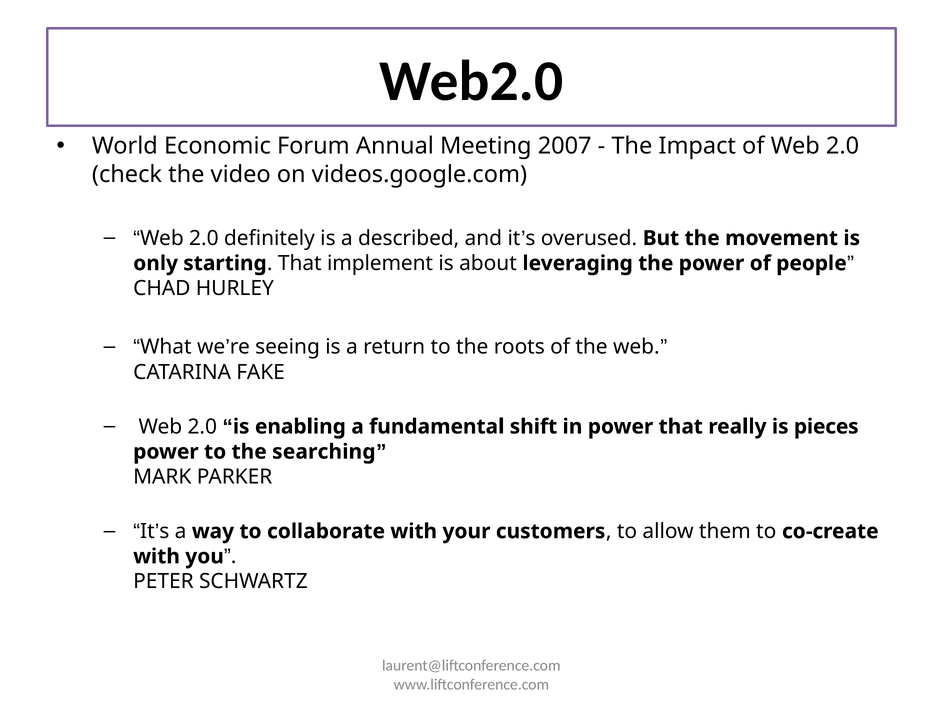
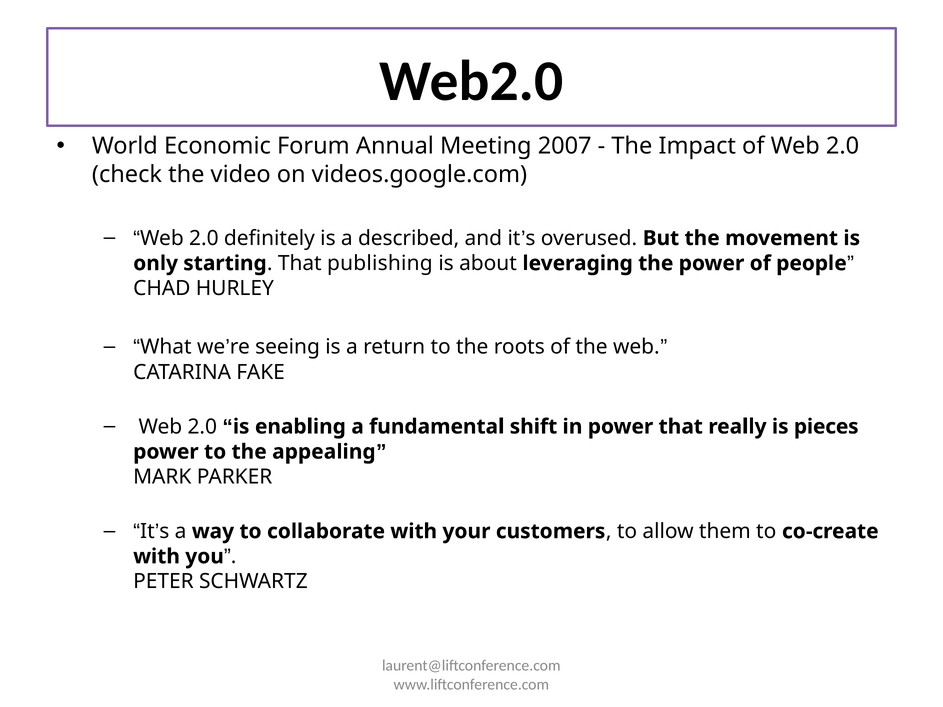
implement: implement -> publishing (380, 263)
searching: searching -> appealing (324, 452)
